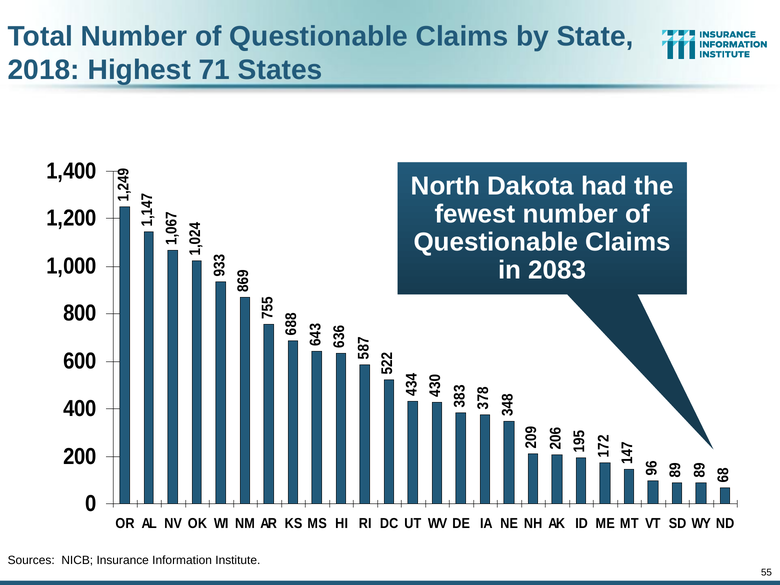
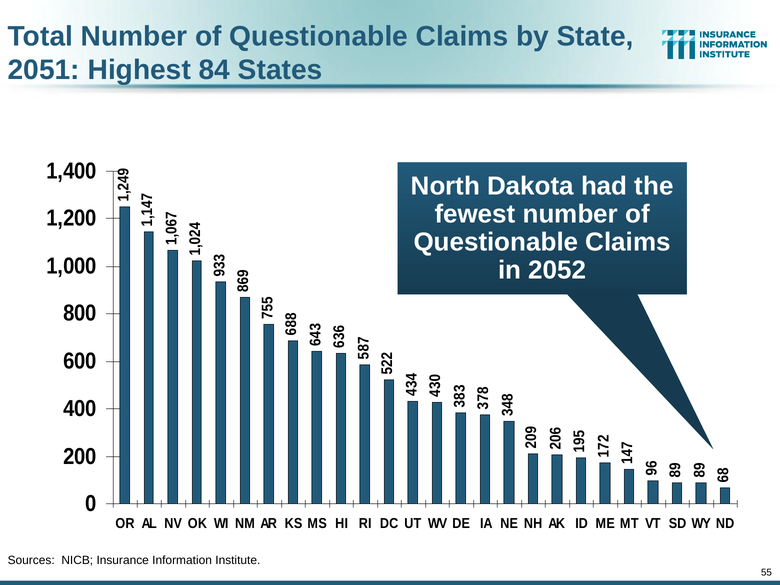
2018: 2018 -> 2051 (44, 70)
71: 71 -> 84 (214, 70)
2083: 2083 -> 2052 (557, 270)
